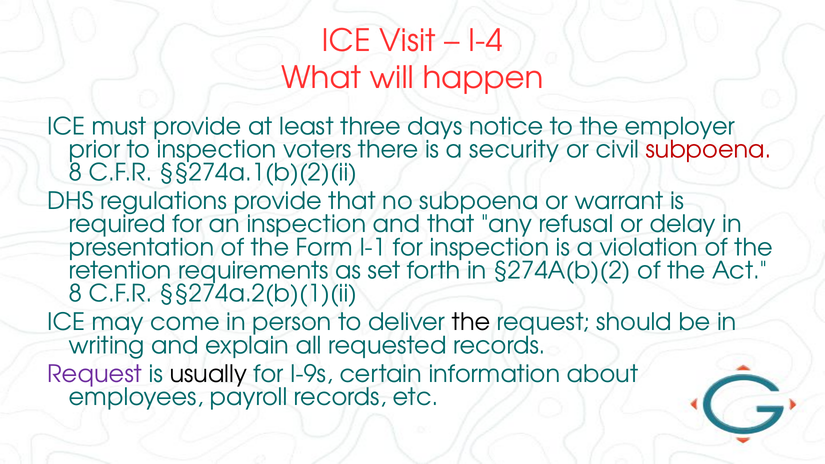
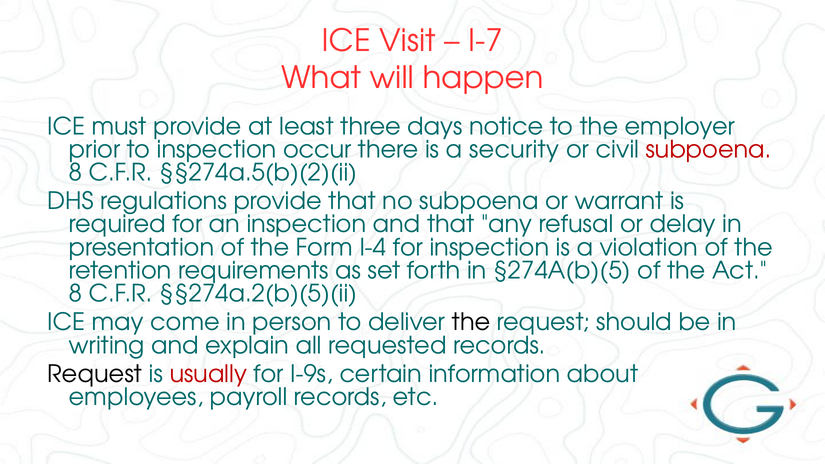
I-4: I-4 -> I-7 (485, 41)
voters: voters -> occur (317, 150)
§§274a.1(b)(2)(ii: §§274a.1(b)(2)(ii -> §§274a.5(b)(2)(ii (258, 173)
I-1: I-1 -> I-4 (373, 248)
§274A(b)(2: §274A(b)(2 -> §274A(b)(5 (562, 271)
§§274a.2(b)(1)(ii: §§274a.2(b)(1)(ii -> §§274a.2(b)(5)(ii (258, 294)
Request colour: purple -> black (95, 374)
usually colour: black -> red (208, 374)
